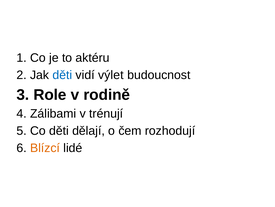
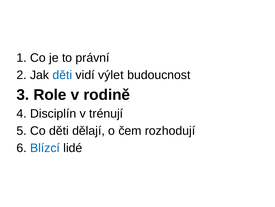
aktéru: aktéru -> právní (93, 58)
Zálibami: Zálibami -> Disciplín (53, 113)
Blízcí colour: orange -> blue (45, 148)
